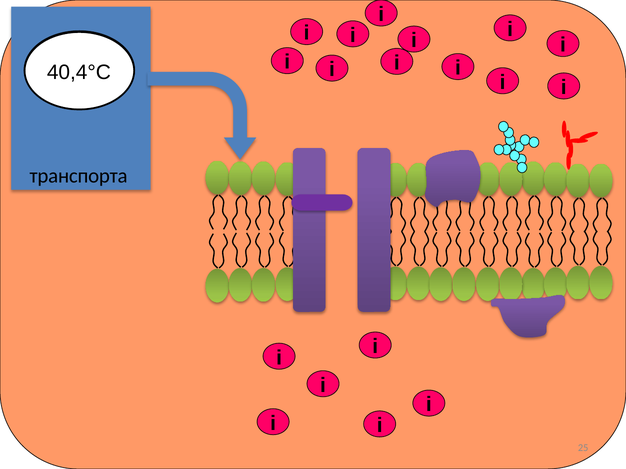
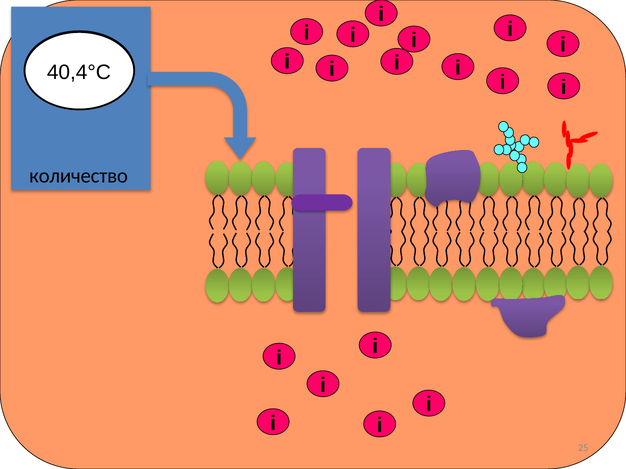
транспорта: транспорта -> количество (79, 176)
